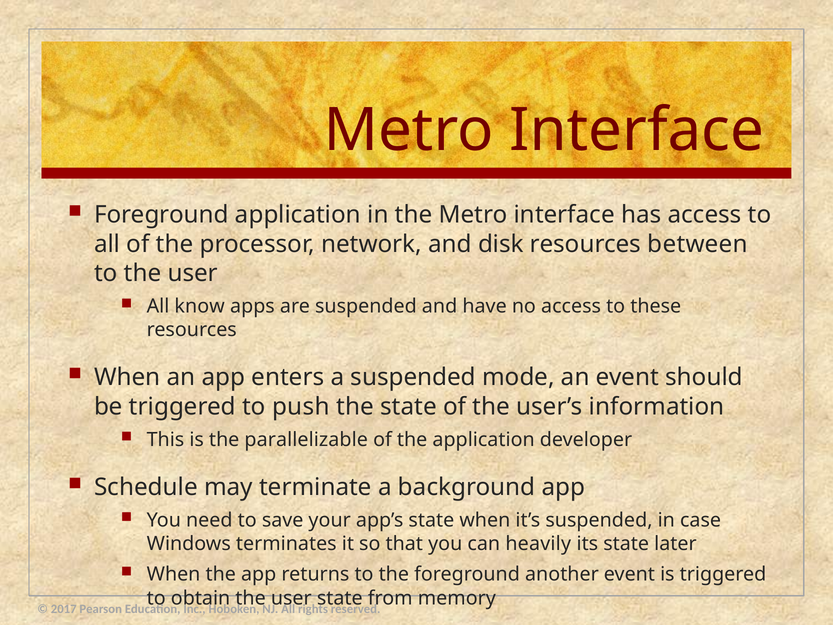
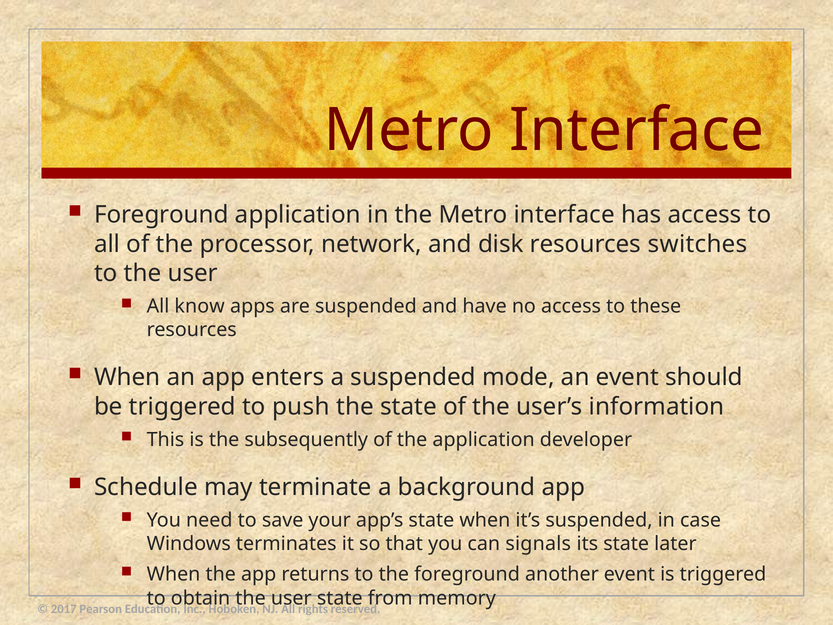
between: between -> switches (698, 244)
parallelizable: parallelizable -> subsequently (306, 439)
heavily: heavily -> signals (538, 544)
